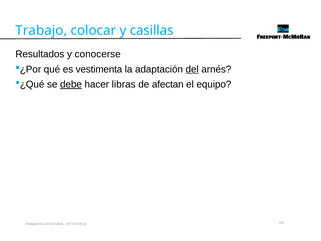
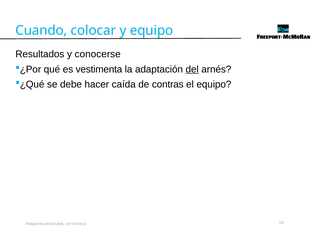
Trabajo: Trabajo -> Cuando (41, 30)
y casillas: casillas -> equipo (152, 30)
debe underline: present -> none (71, 84)
libras: libras -> caída (124, 84)
afectan: afectan -> contras (168, 84)
